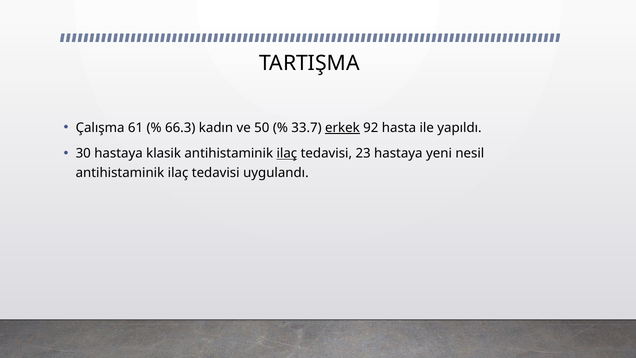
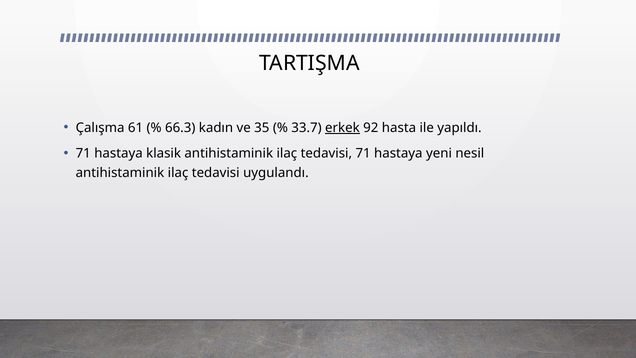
50: 50 -> 35 (262, 128)
30: 30 -> 71 (83, 153)
ilaç underline: present -> none (287, 153)
tedavisi 23: 23 -> 71 (363, 153)
